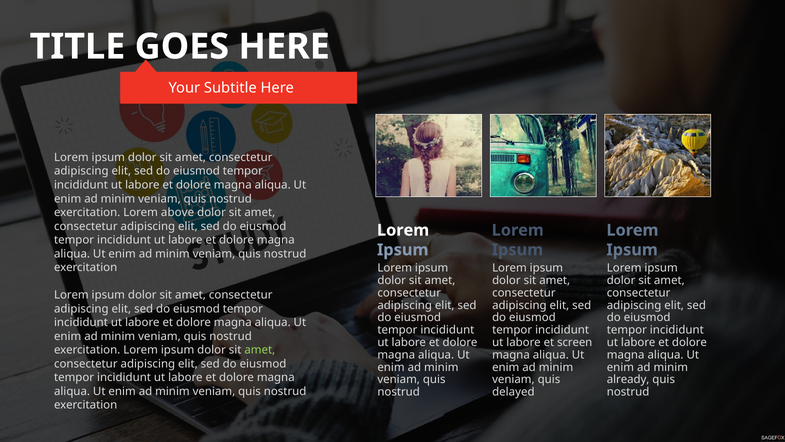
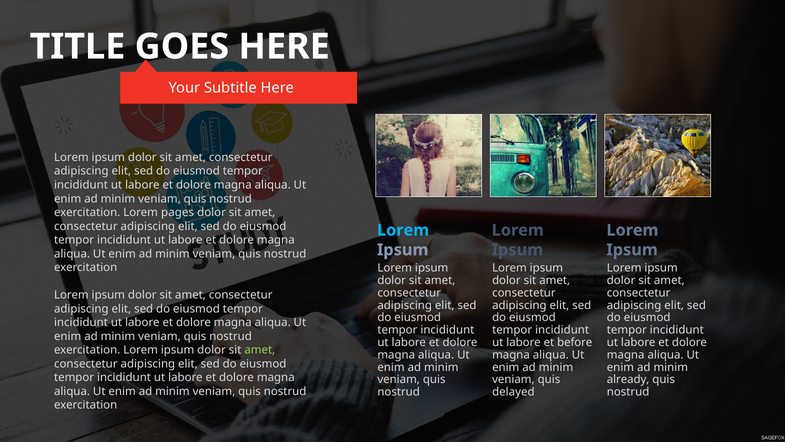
above: above -> pages (178, 212)
Lorem colour: white -> light blue (403, 230)
screen: screen -> before (575, 342)
